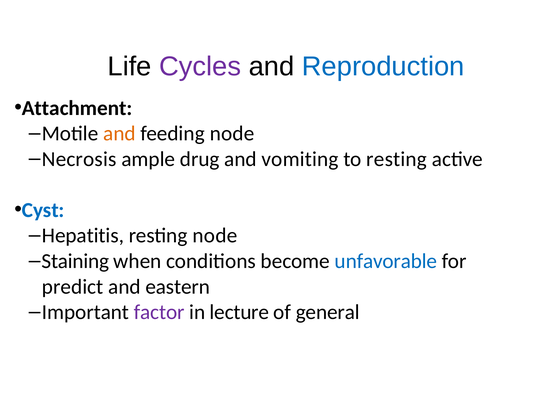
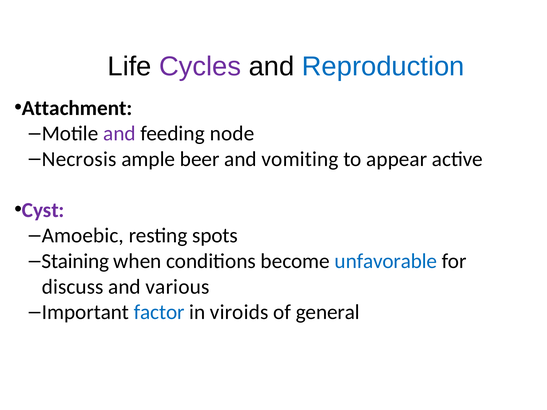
and colour: orange -> purple (119, 134)
drug: drug -> beer (200, 159)
to resting: resting -> appear (397, 159)
Cyst colour: blue -> purple (43, 210)
Hepatitis: Hepatitis -> Amoebic (83, 236)
resting node: node -> spots (215, 236)
predict: predict -> discuss (73, 287)
eastern: eastern -> various (177, 287)
factor colour: purple -> blue (159, 312)
lecture: lecture -> viroids (239, 312)
